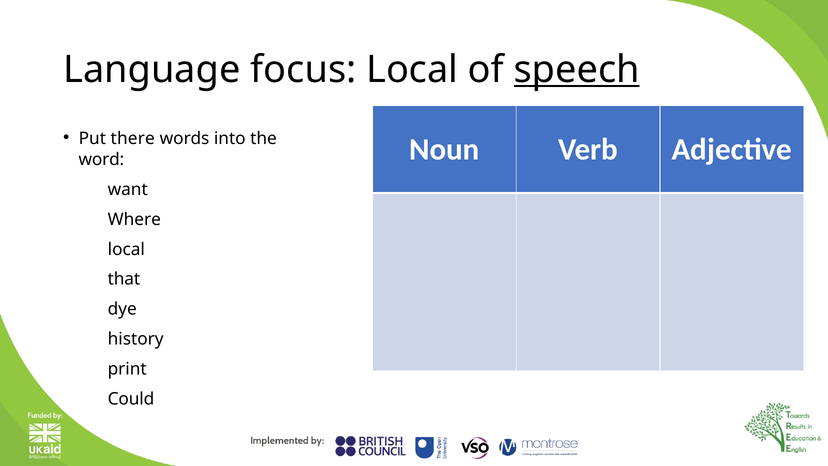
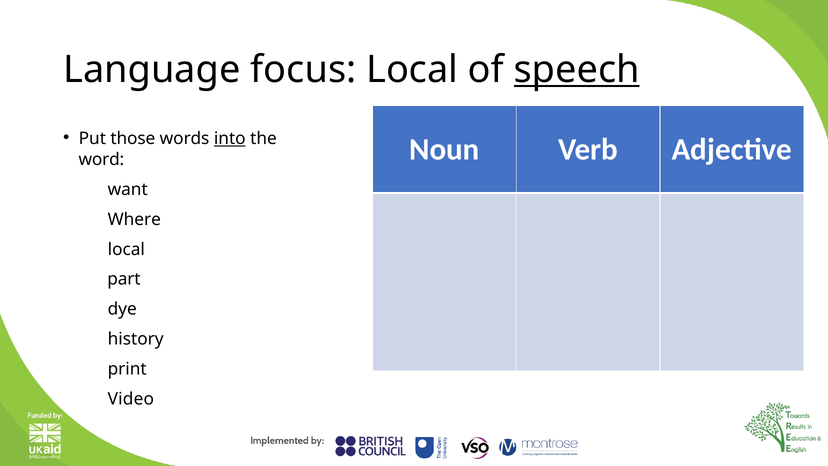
there: there -> those (133, 138)
into underline: none -> present (230, 138)
that: that -> part (124, 279)
Could: Could -> Video (131, 399)
